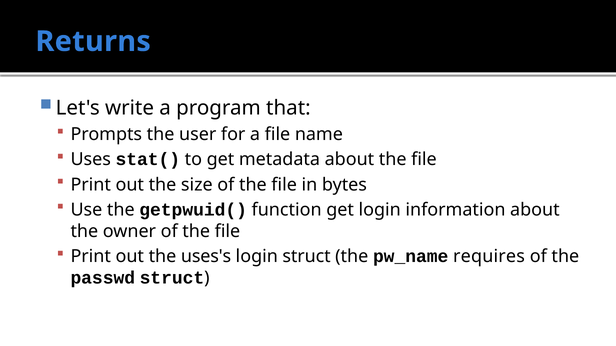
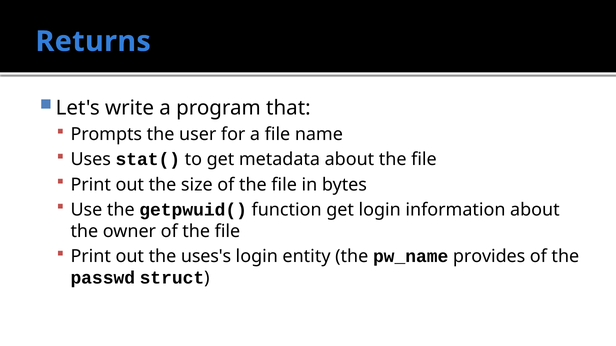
login struct: struct -> entity (307, 257)
requires: requires -> provides (489, 257)
